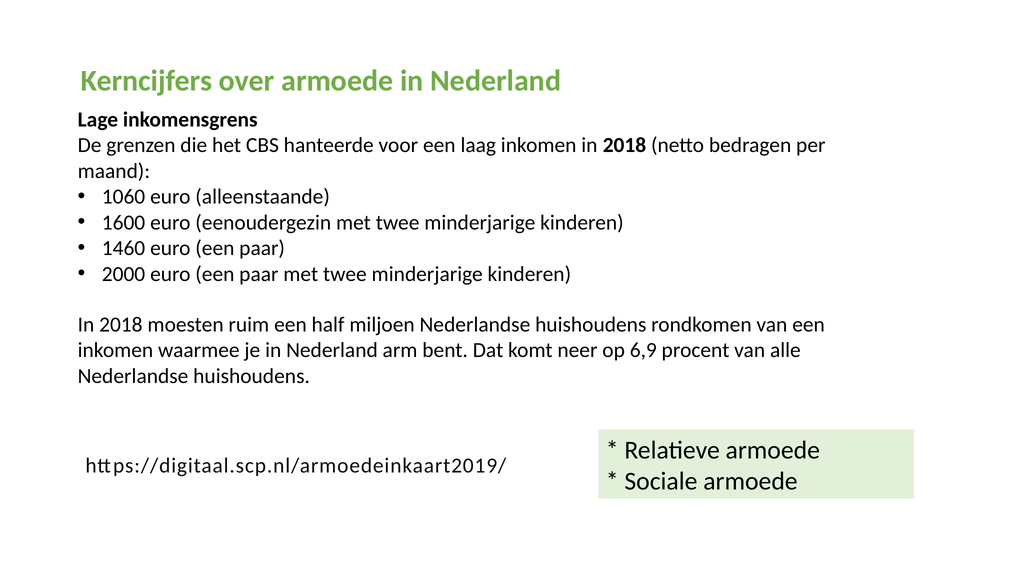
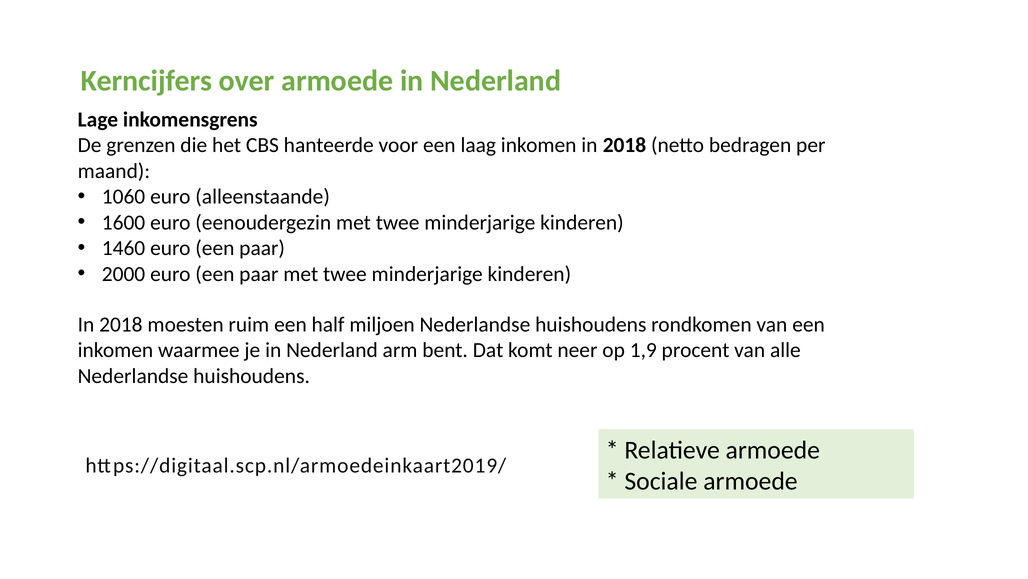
6,9: 6,9 -> 1,9 (643, 350)
